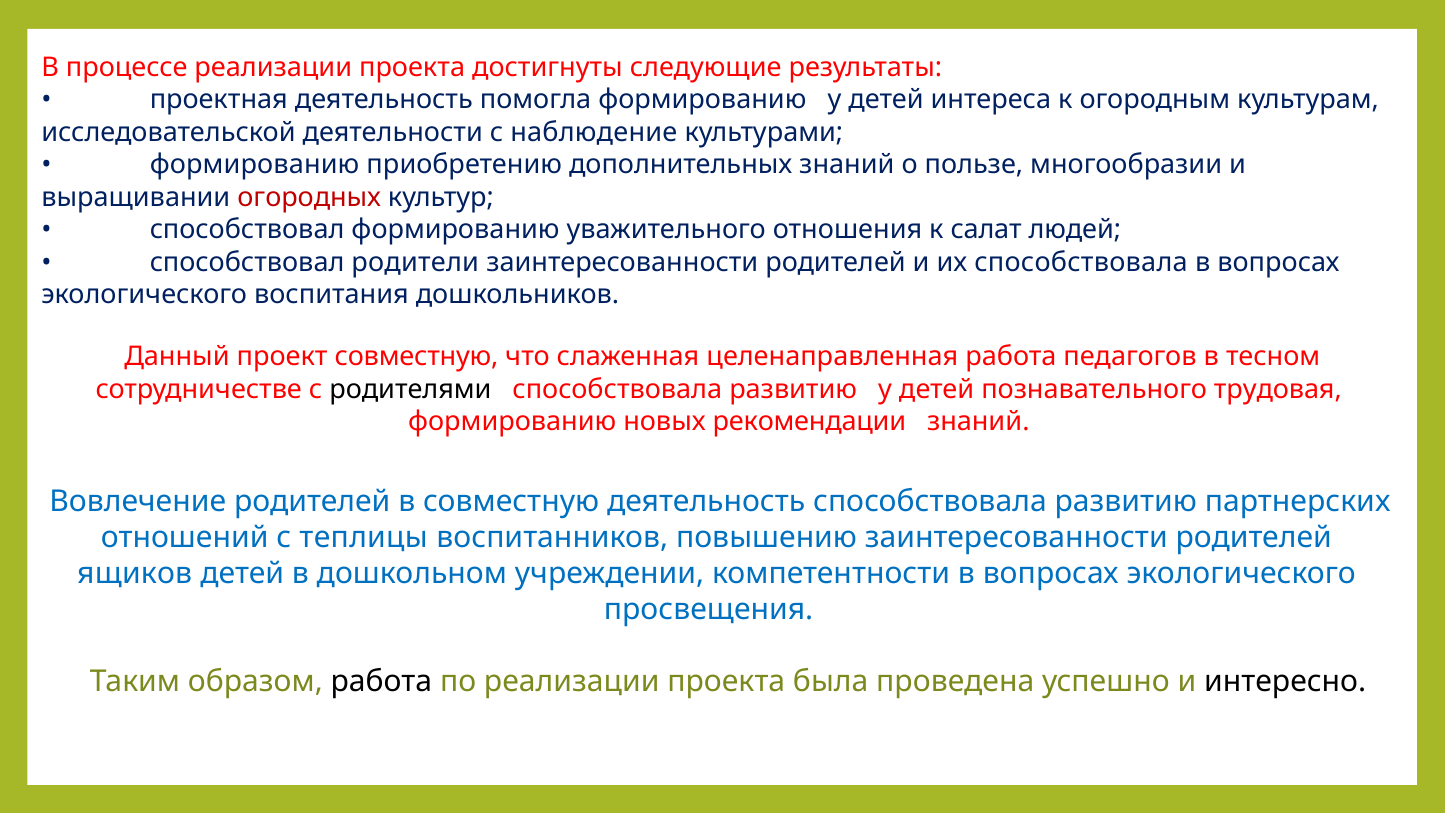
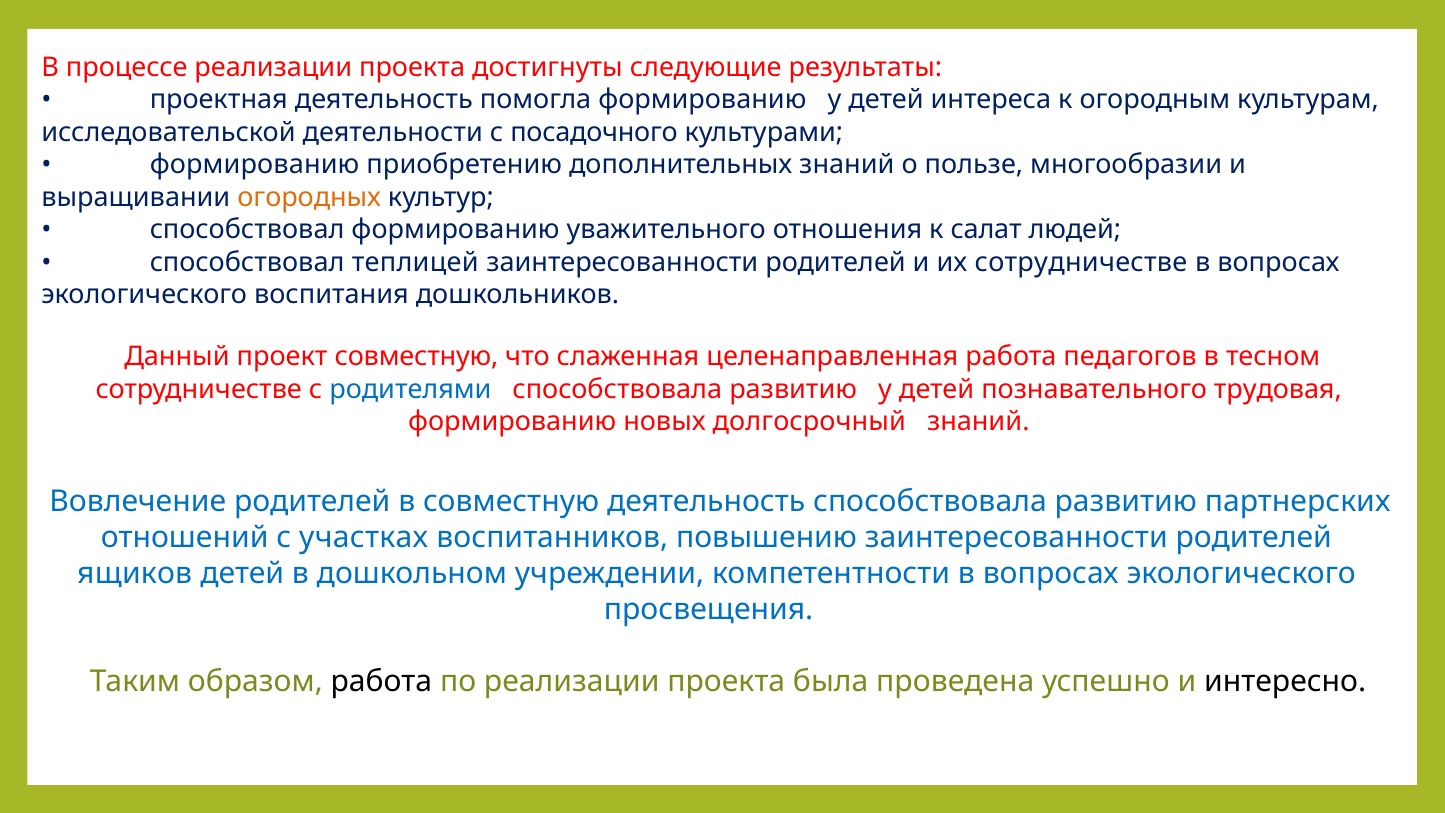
наблюдение: наблюдение -> посадочного (594, 132)
огородных colour: red -> orange (309, 197)
родители: родители -> теплицей (415, 262)
их способствовала: способствовала -> сотрудничестве (1081, 262)
родителями colour: black -> blue (410, 389)
рекомендации: рекомендации -> долгосрочный (809, 422)
теплицы: теплицы -> участках (364, 537)
